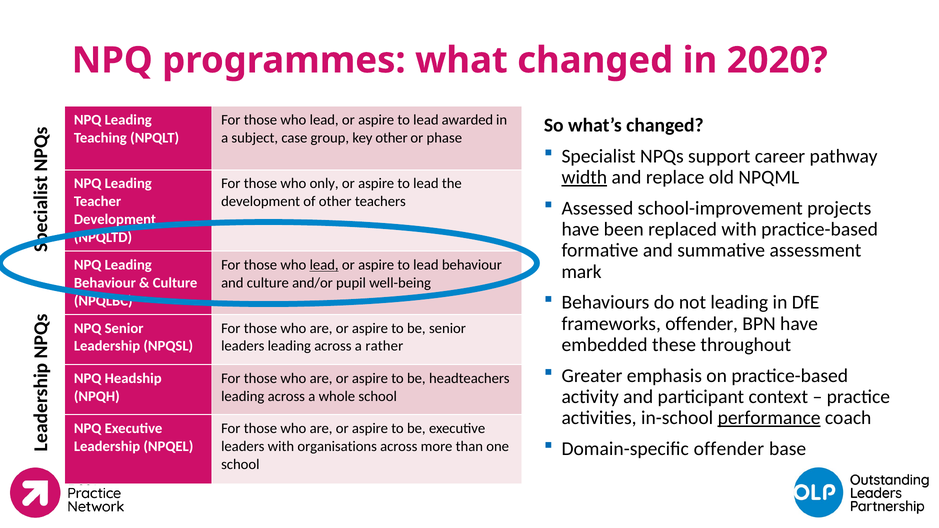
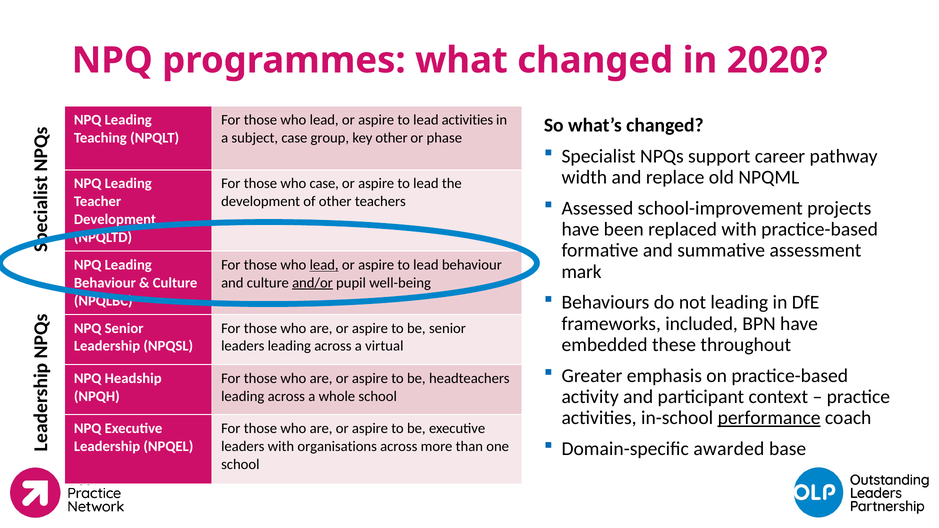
lead awarded: awarded -> activities (467, 120)
width underline: present -> none (584, 177)
who only: only -> case (324, 184)
and/or underline: none -> present (312, 283)
frameworks offender: offender -> included (702, 324)
rather: rather -> virtual (384, 346)
Domain-specific offender: offender -> awarded (729, 449)
